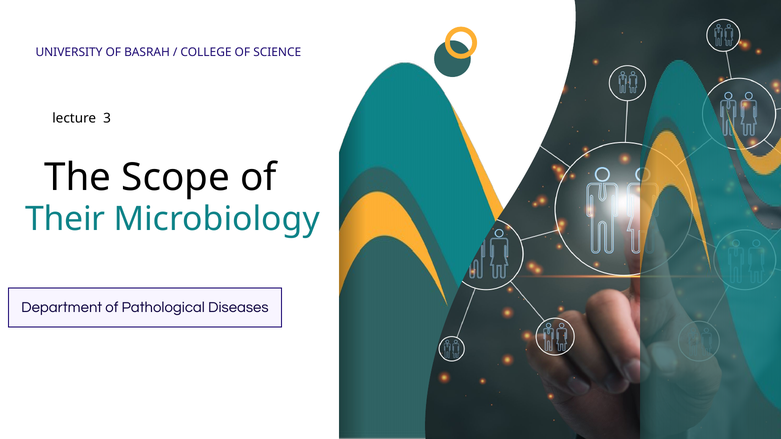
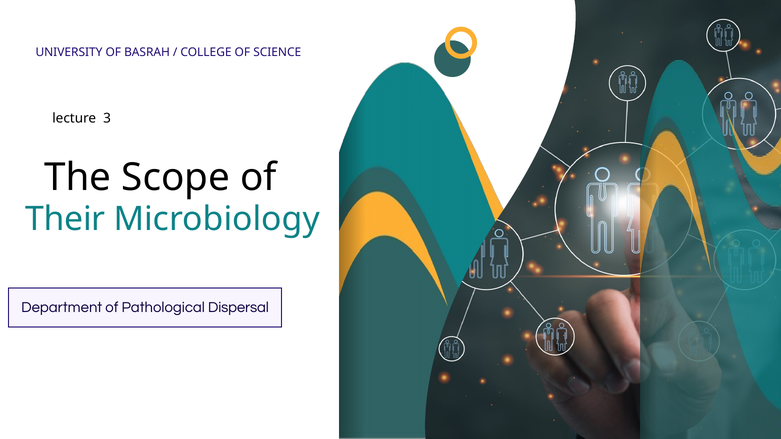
Diseases: Diseases -> Dispersal (238, 308)
